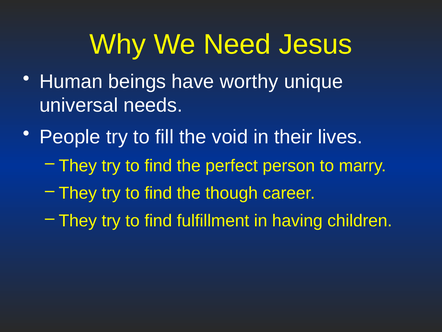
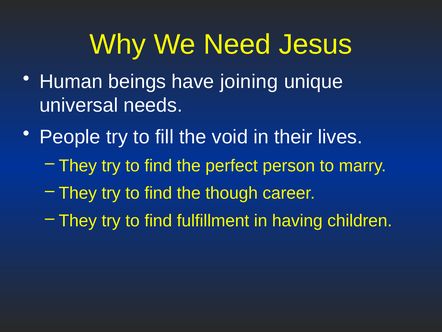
worthy: worthy -> joining (249, 82)
